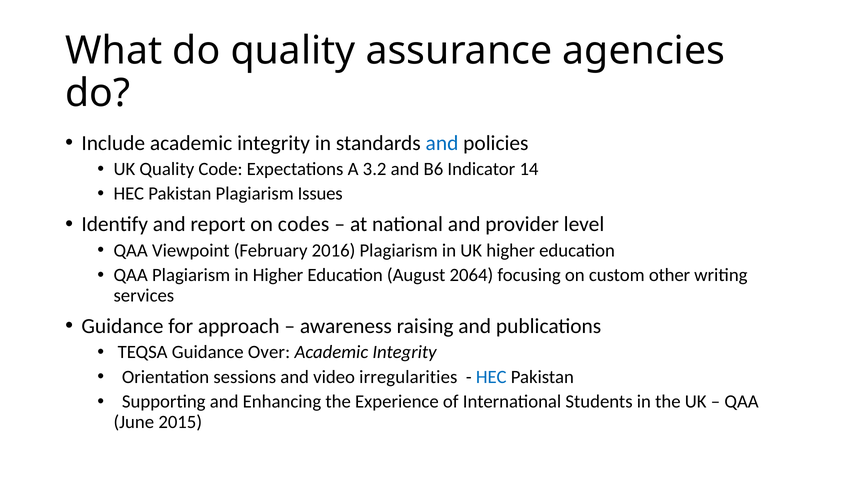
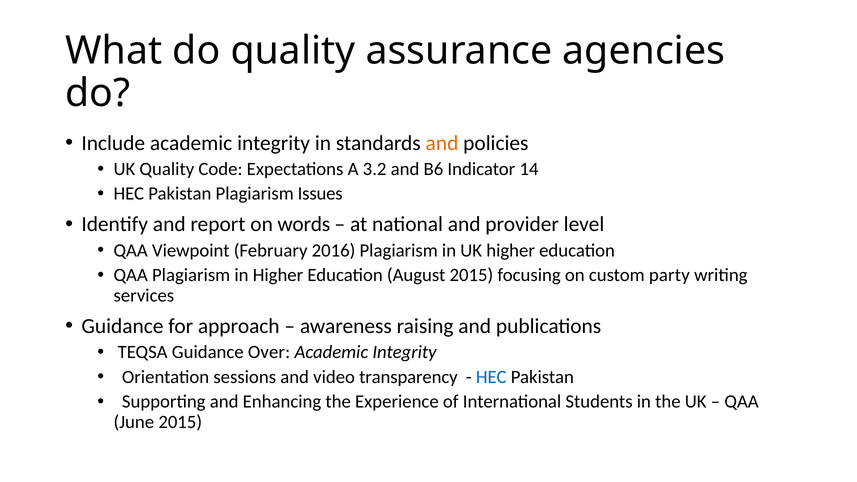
and colour: blue -> orange (442, 143)
codes: codes -> words (304, 224)
August 2064: 2064 -> 2015 (471, 275)
other: other -> party (669, 275)
irregularities: irregularities -> transparency (408, 377)
